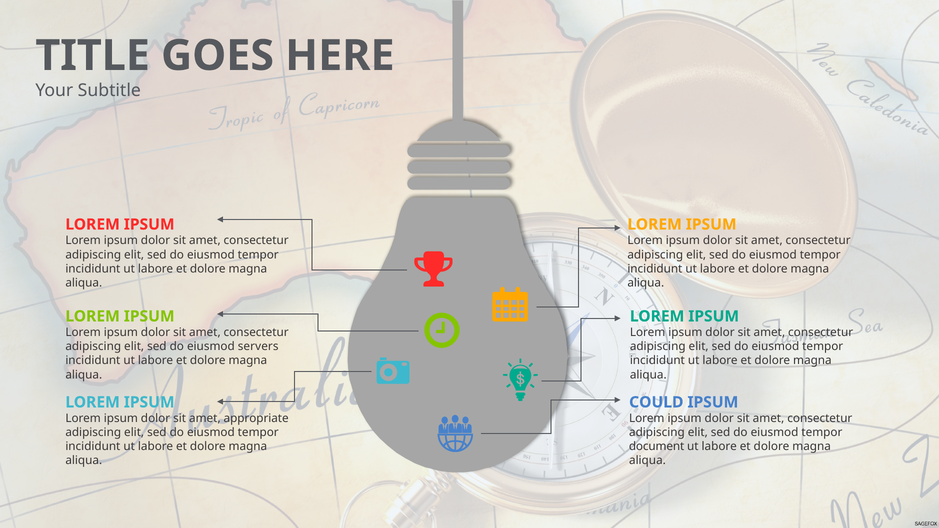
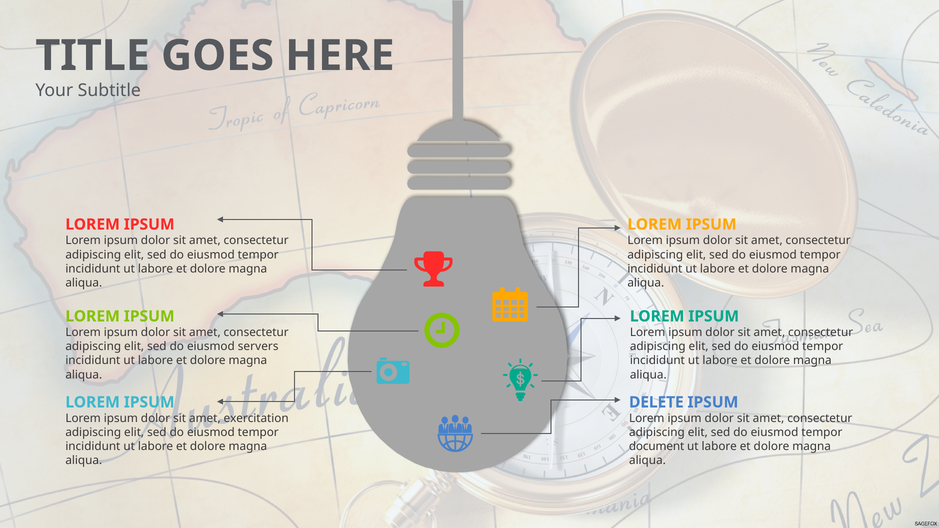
COULD: COULD -> DELETE (656, 402)
appropriate: appropriate -> exercitation (256, 419)
